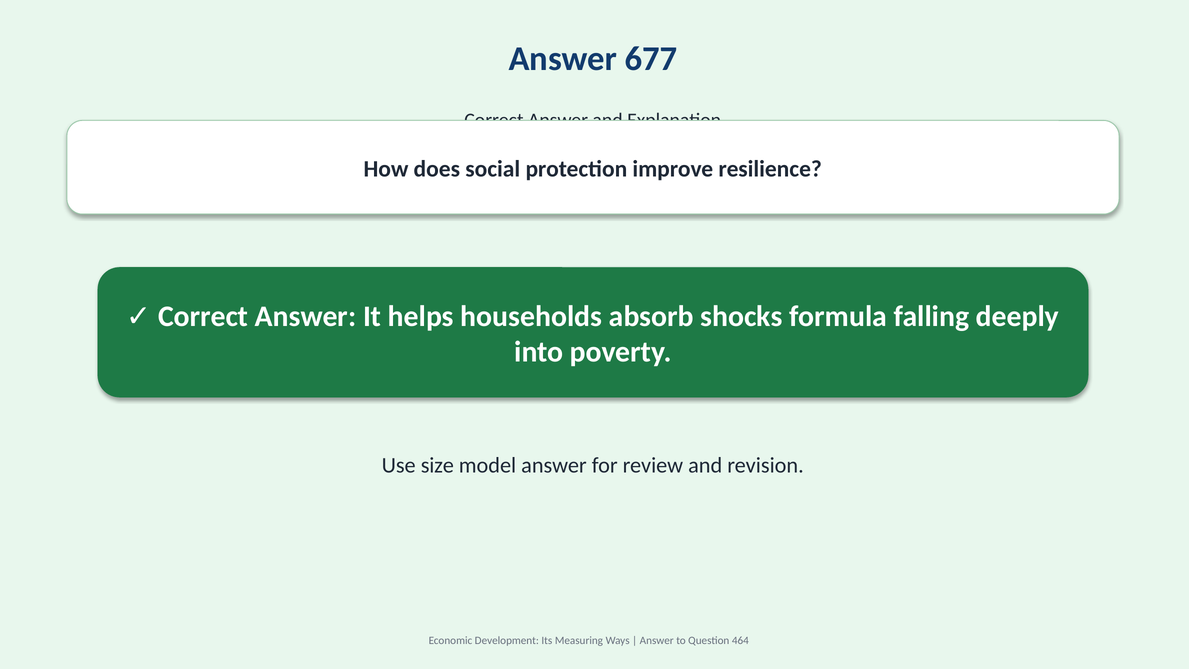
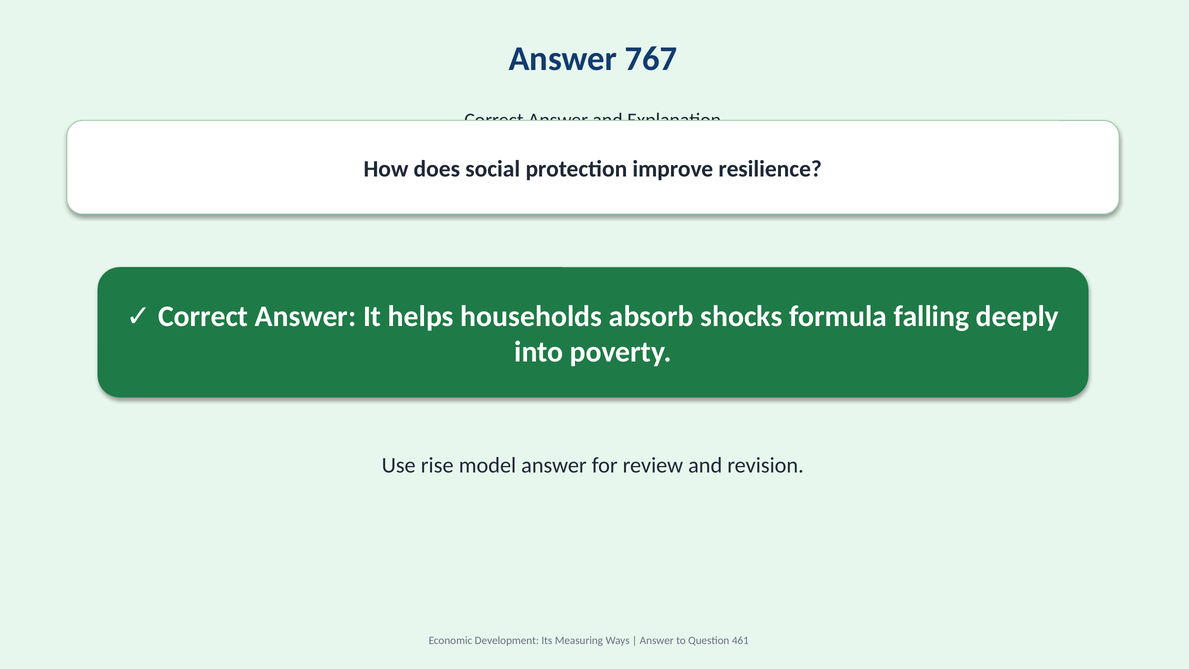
677: 677 -> 767 (651, 59)
size: size -> rise (437, 465)
464: 464 -> 461 (740, 641)
